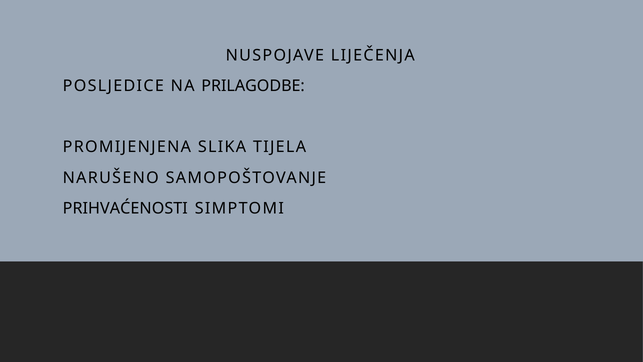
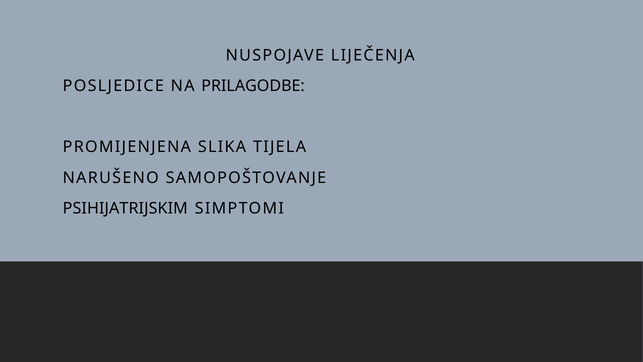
PRIHVAĆENOSTI: PRIHVAĆENOSTI -> PSIHIJATRIJSKIM (125, 208)
